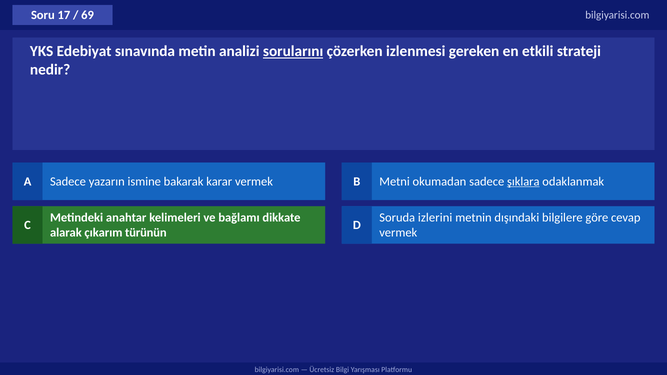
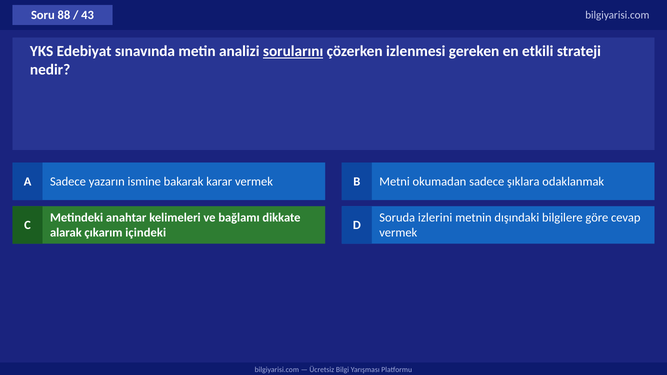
17: 17 -> 88 (64, 15)
69: 69 -> 43 (88, 15)
şıklara underline: present -> none (523, 182)
türünün: türünün -> içindeki (146, 233)
